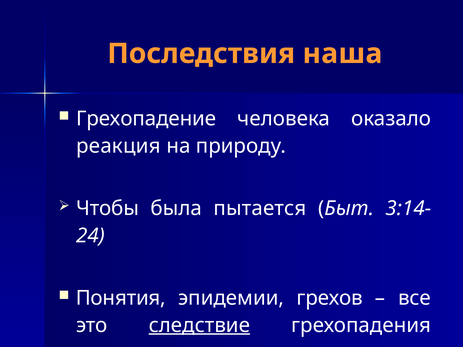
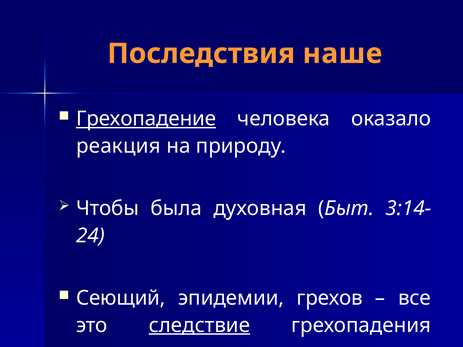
наша: наша -> наше (342, 54)
Грехопадение underline: none -> present (146, 119)
пытается: пытается -> духовная (260, 209)
Понятия: Понятия -> Сеющий (121, 298)
